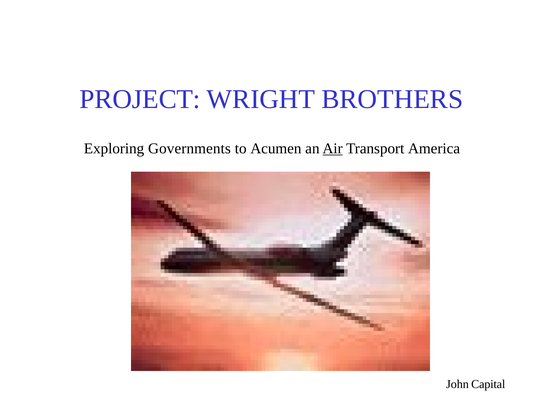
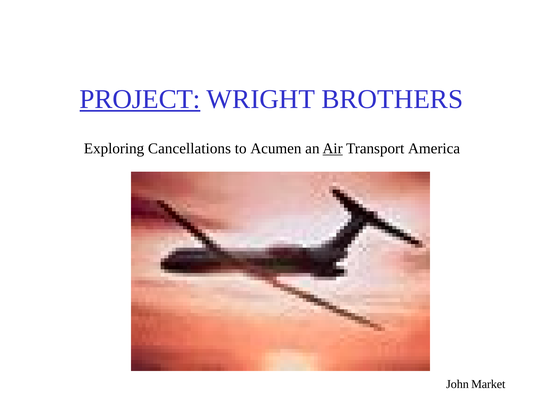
PROJECT underline: none -> present (140, 99)
Governments: Governments -> Cancellations (189, 149)
Capital: Capital -> Market (488, 385)
